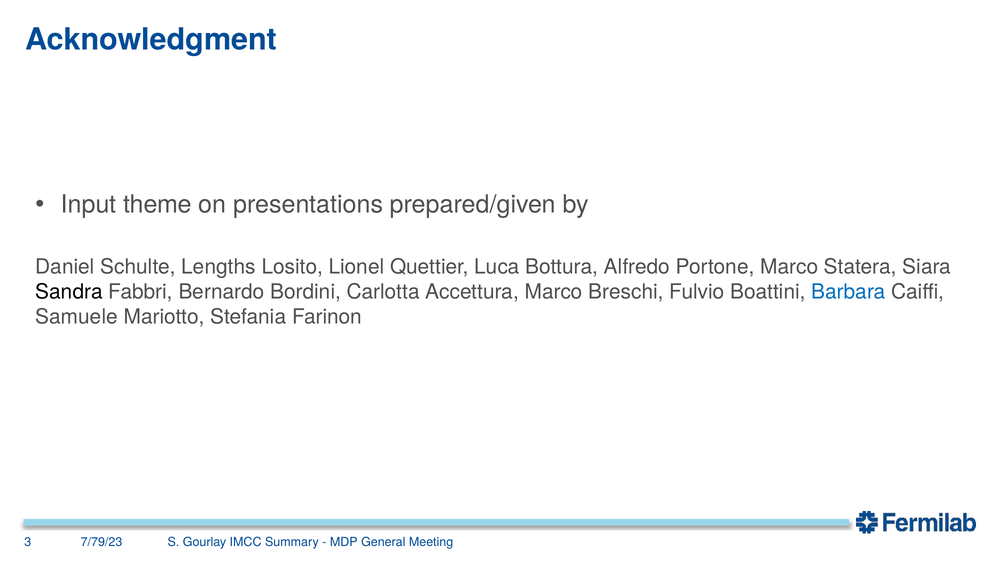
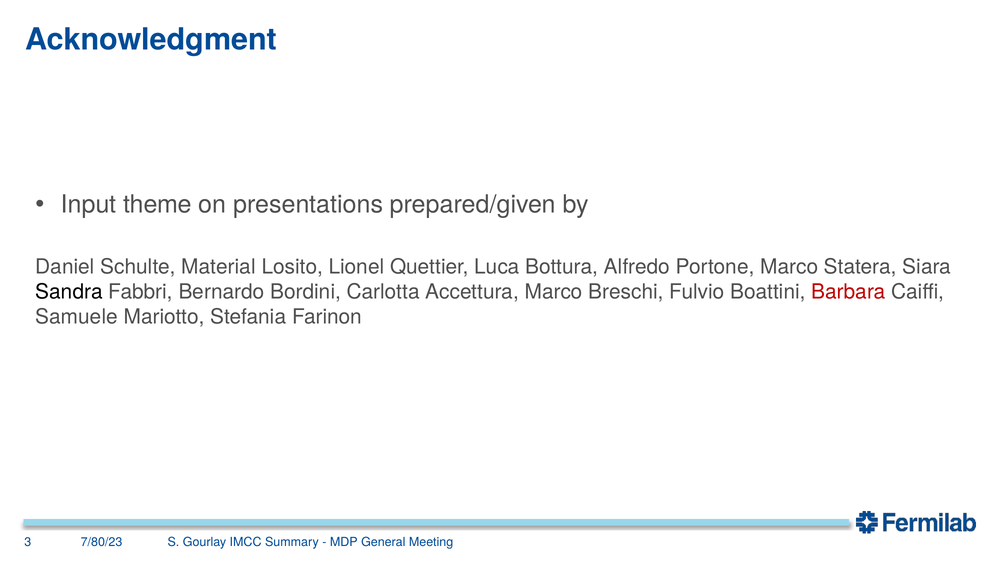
Lengths: Lengths -> Material (218, 267)
Barbara colour: blue -> red (848, 292)
7/79/23: 7/79/23 -> 7/80/23 (101, 542)
